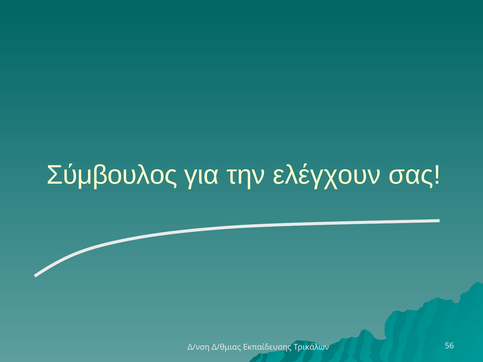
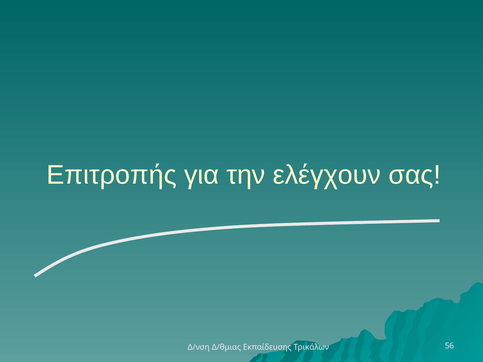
Σύμβουλος: Σύμβουλος -> Επιτροπής (112, 175)
